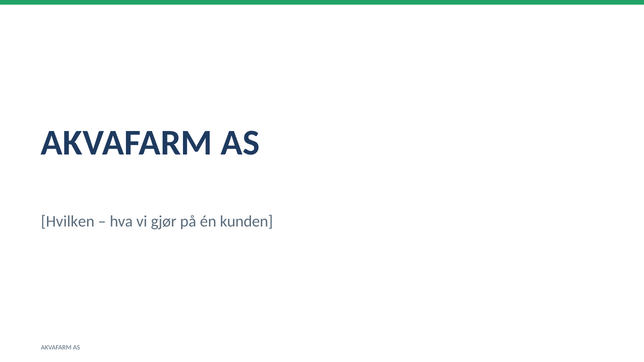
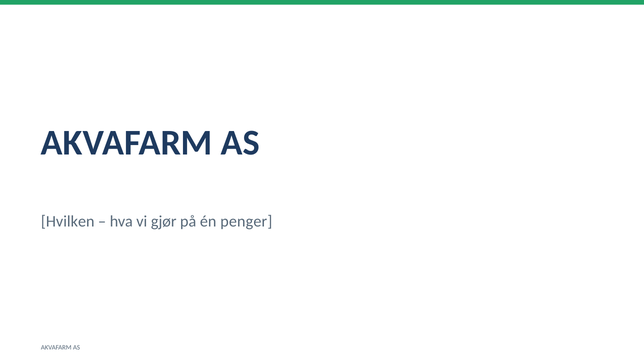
kunden: kunden -> penger (246, 222)
